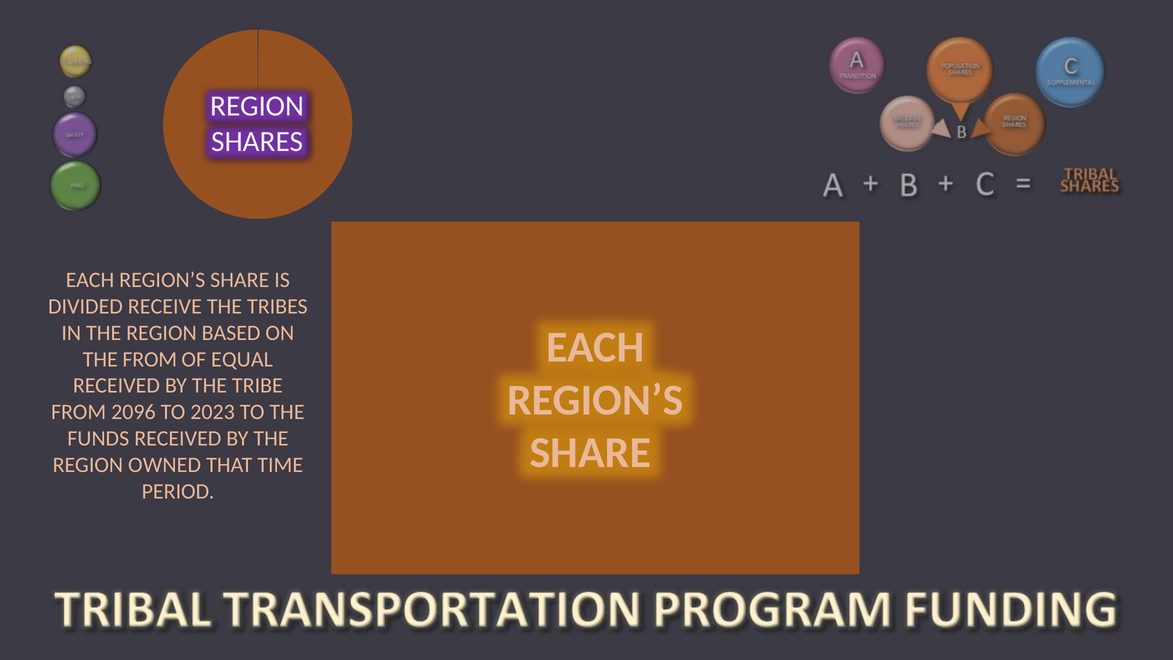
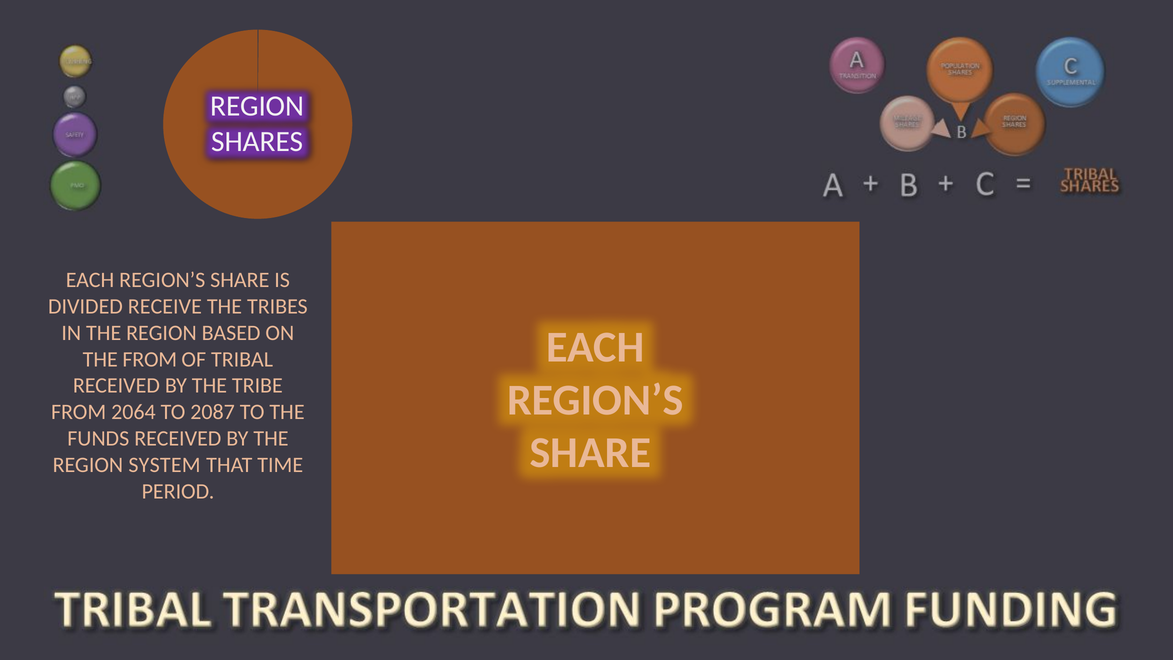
EQUAL: EQUAL -> TRIBAL (242, 359)
2096: 2096 -> 2064 (133, 412)
2023: 2023 -> 2087 (213, 412)
OWNED: OWNED -> SYSTEM (165, 465)
